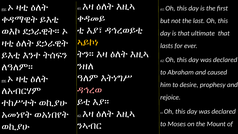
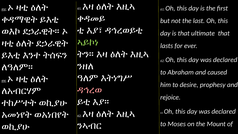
ኣይኮነ colour: yellow -> light green (88, 42)
